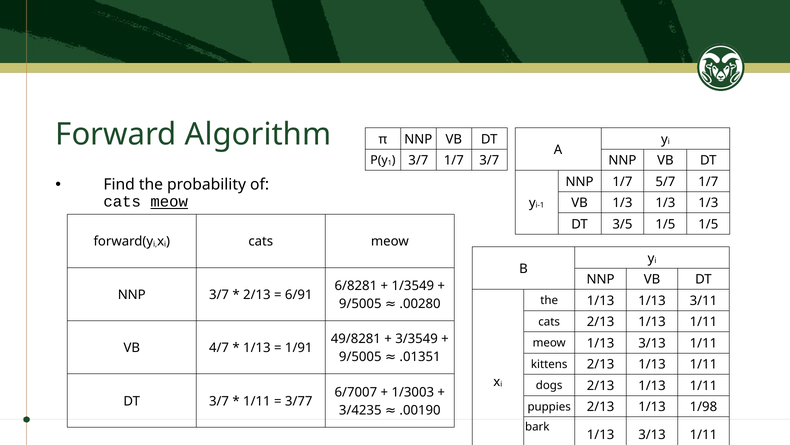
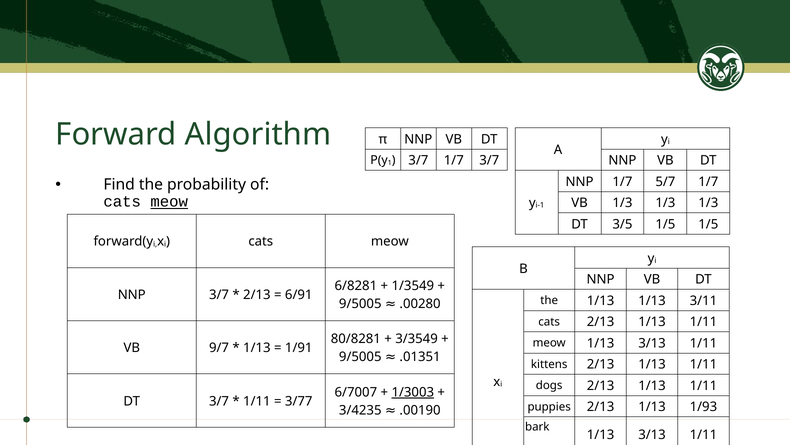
49/8281: 49/8281 -> 80/8281 (356, 339)
4/7: 4/7 -> 9/7 (219, 348)
1/3003 underline: none -> present (413, 392)
1/98: 1/98 -> 1/93 (703, 406)
